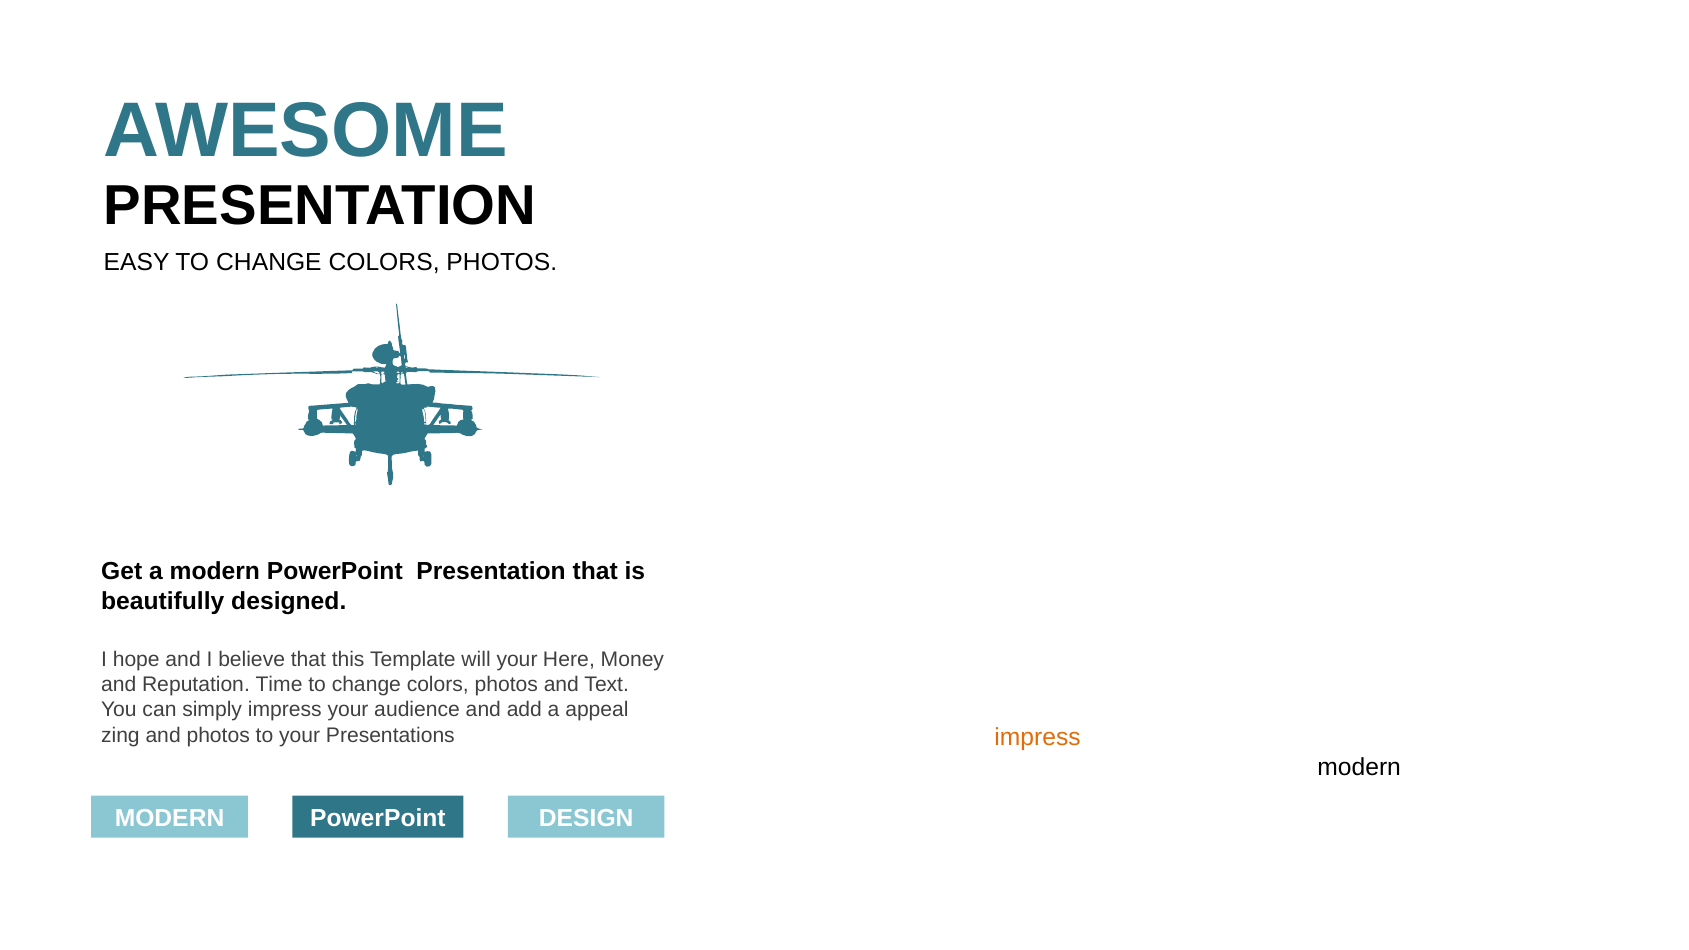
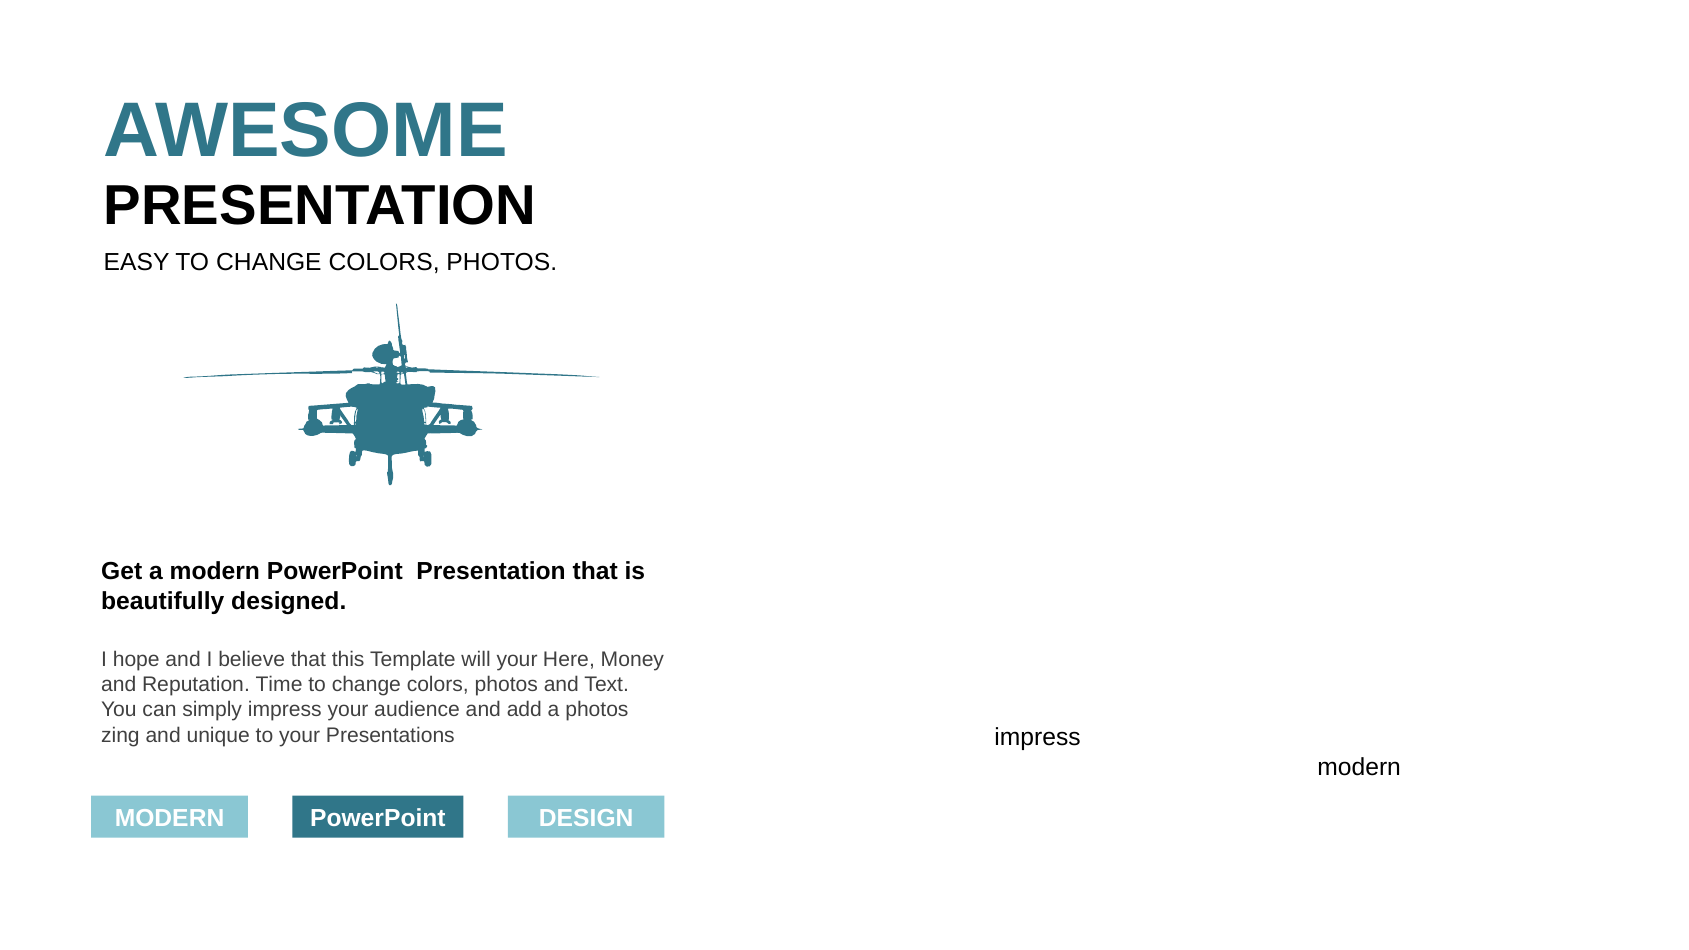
a appeal: appeal -> photos (597, 710)
and photos: photos -> unique (218, 735)
impress colour: orange -> black (1038, 737)
